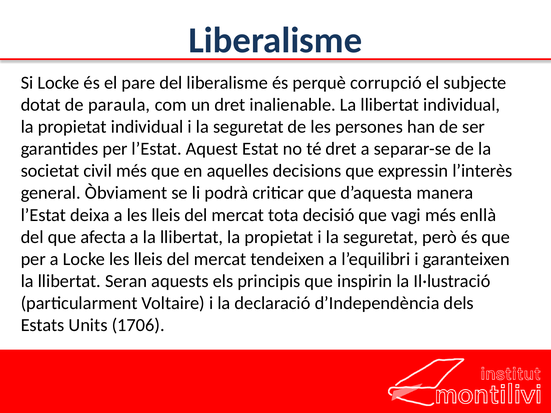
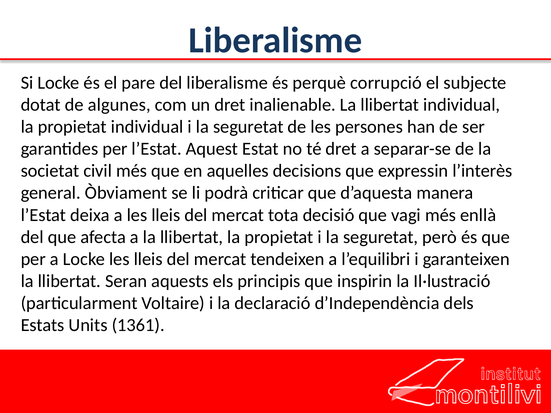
paraula: paraula -> algunes (119, 105)
1706: 1706 -> 1361 (138, 325)
